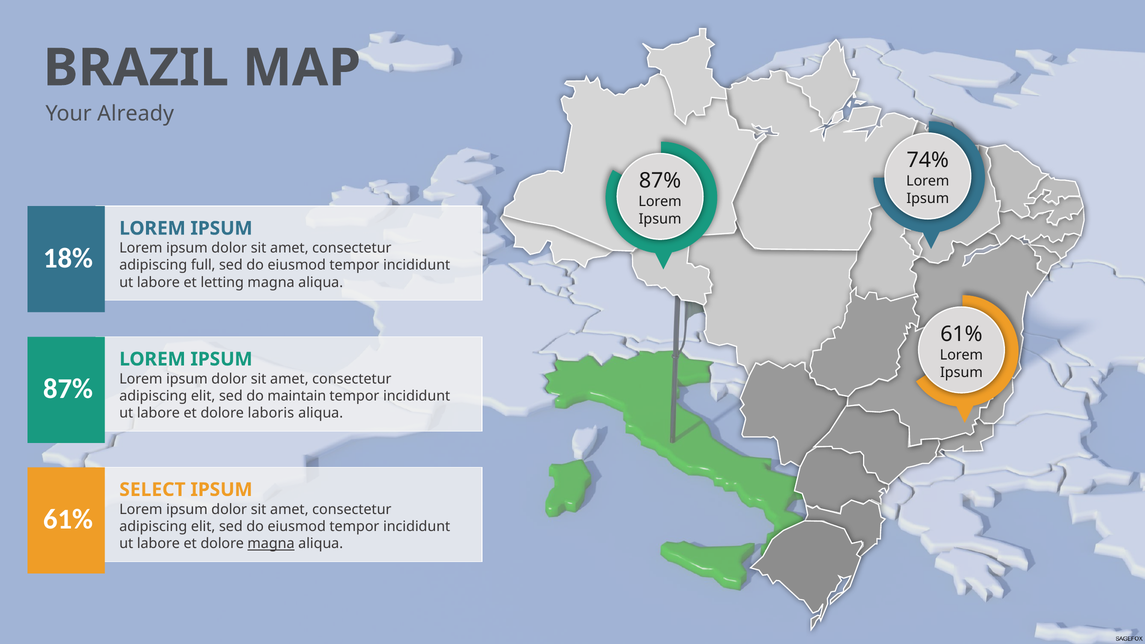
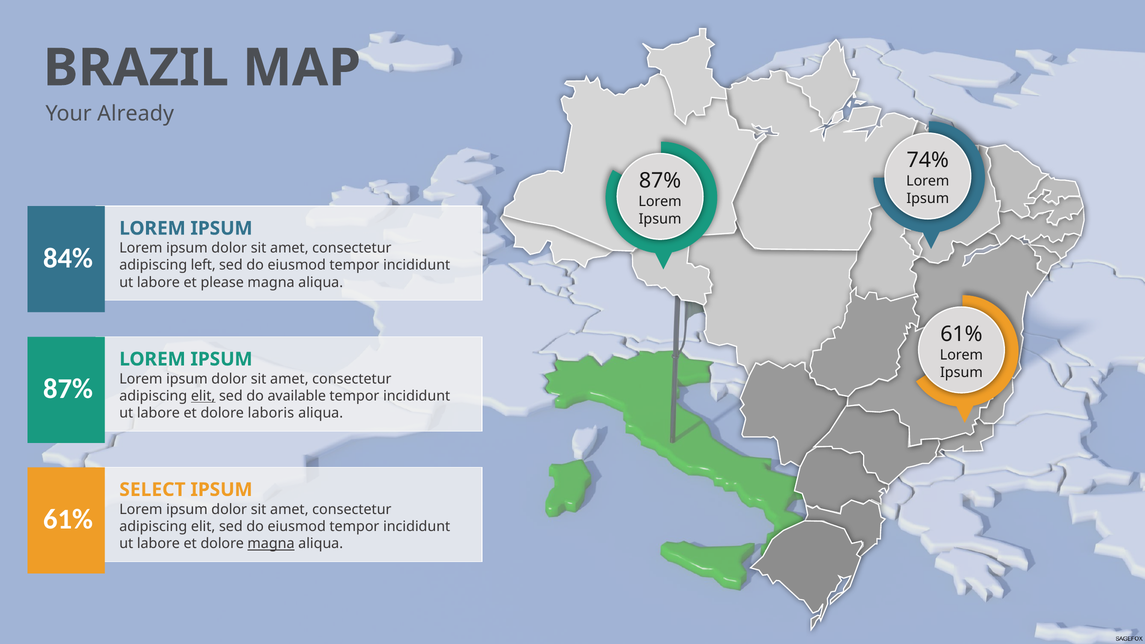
18%: 18% -> 84% (68, 258)
full: full -> left (203, 265)
letting: letting -> please (222, 282)
elit underline: none -> present (203, 396)
maintain: maintain -> available (297, 396)
